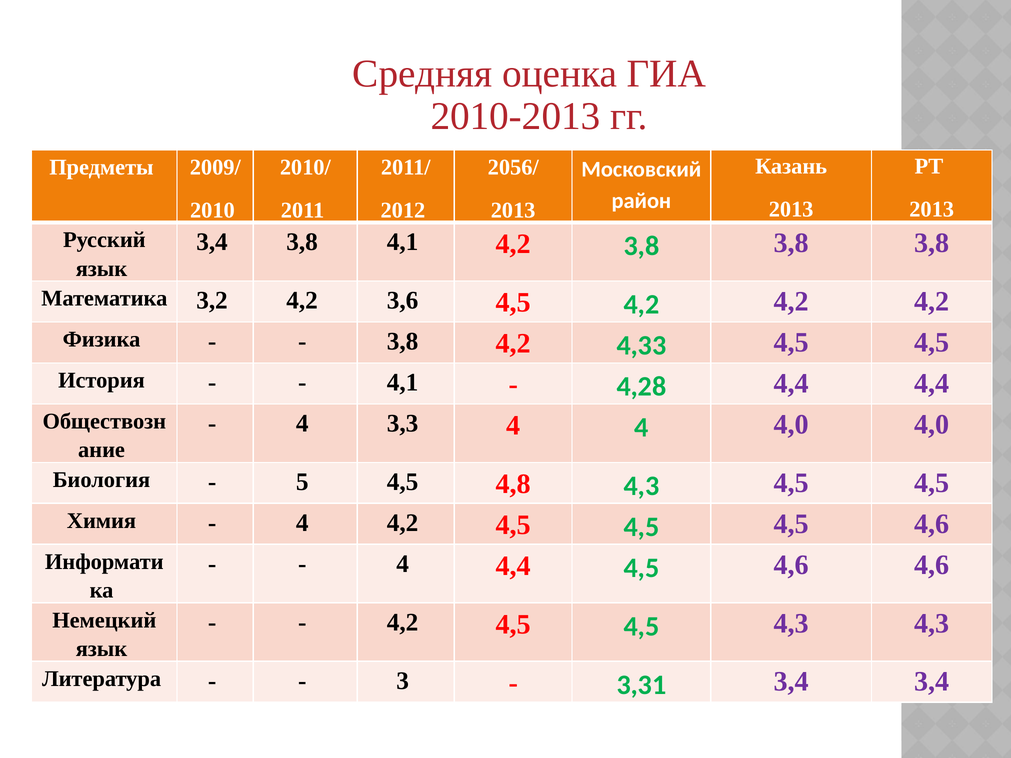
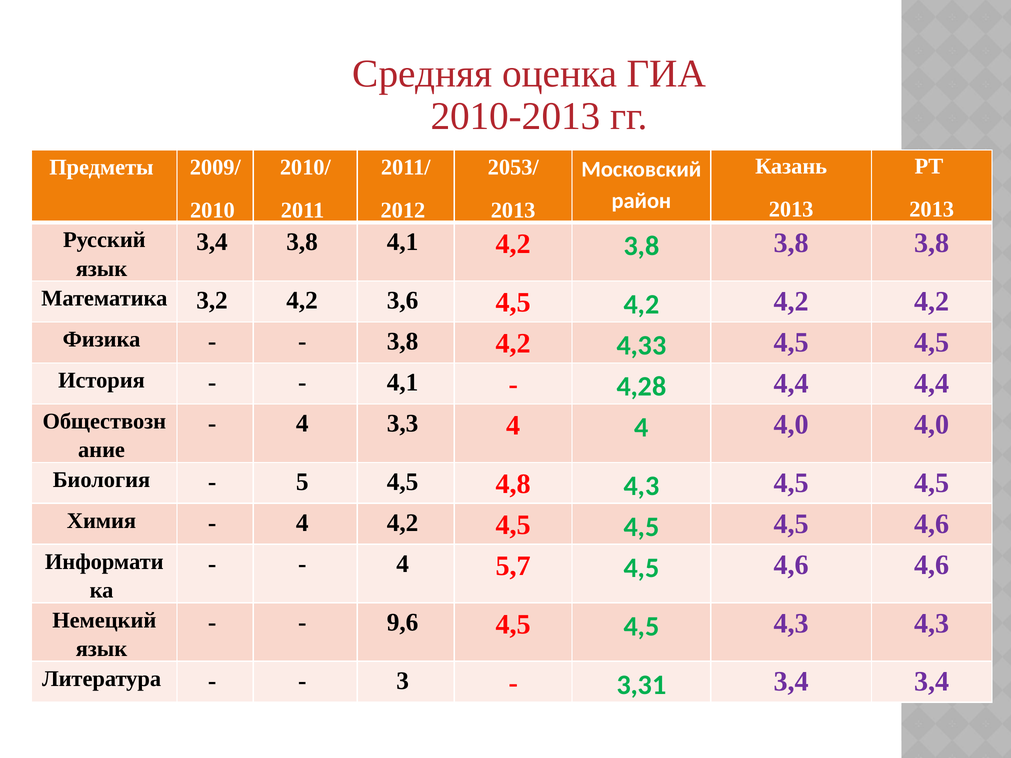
2056/: 2056/ -> 2053/ (513, 167)
4 4,4: 4,4 -> 5,7 (513, 566)
4,2: 4,2 -> 9,6 (403, 622)
